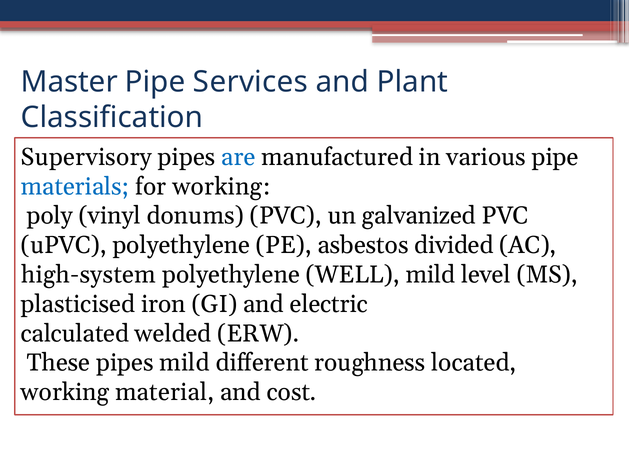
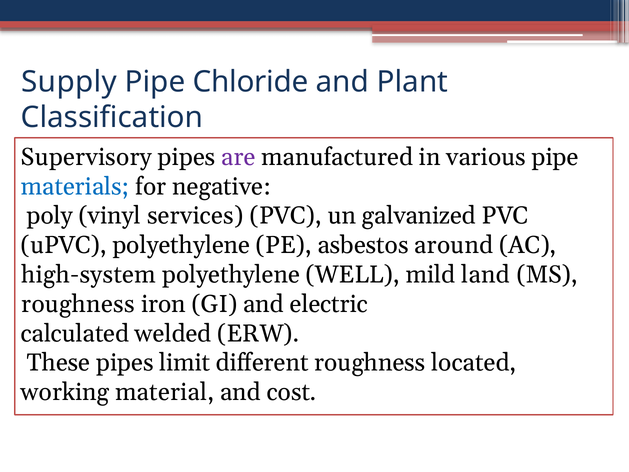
Master: Master -> Supply (69, 82)
Services: Services -> Chloride (251, 82)
are colour: blue -> purple (238, 157)
for working: working -> negative (222, 186)
donums: donums -> services (195, 216)
divided: divided -> around (454, 245)
level: level -> land (486, 275)
plasticised: plasticised -> roughness (78, 304)
pipes mild: mild -> limit (185, 363)
